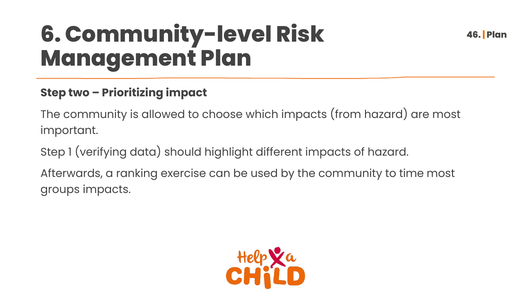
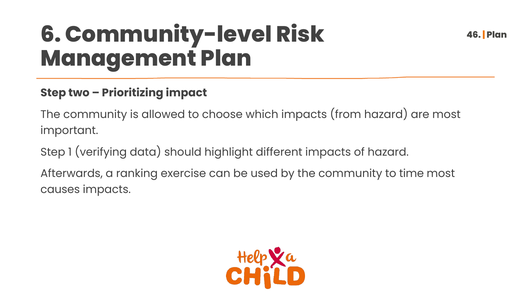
groups: groups -> causes (60, 189)
